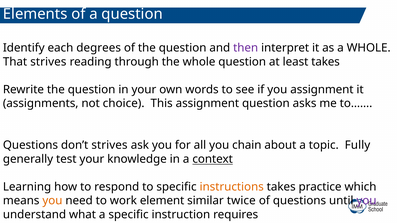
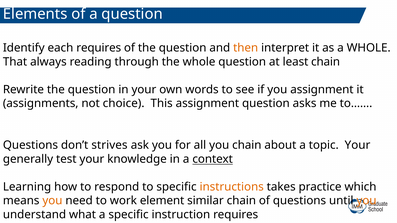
each degrees: degrees -> requires (99, 48)
then colour: purple -> orange (246, 48)
That strives: strives -> always (48, 62)
least takes: takes -> chain (326, 62)
topic Fully: Fully -> Your (358, 145)
similar twice: twice -> chain (241, 201)
you colour: purple -> orange (366, 201)
